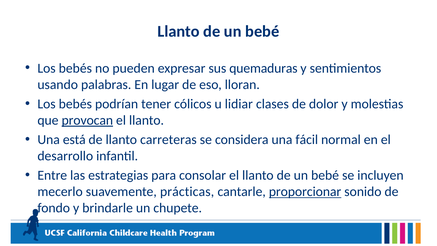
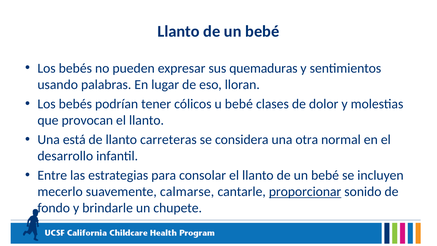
u lidiar: lidiar -> bebé (239, 104)
provocan underline: present -> none (87, 120)
fácil: fácil -> otra (307, 140)
prácticas: prácticas -> calmarse (187, 192)
